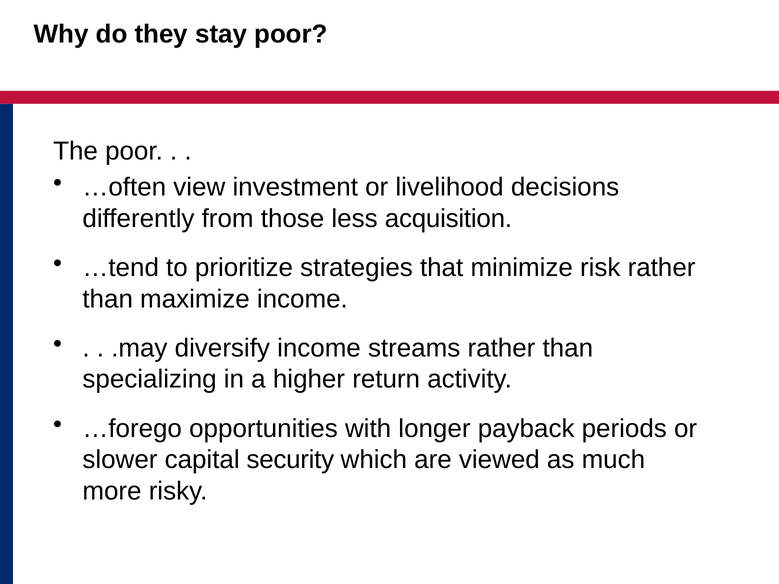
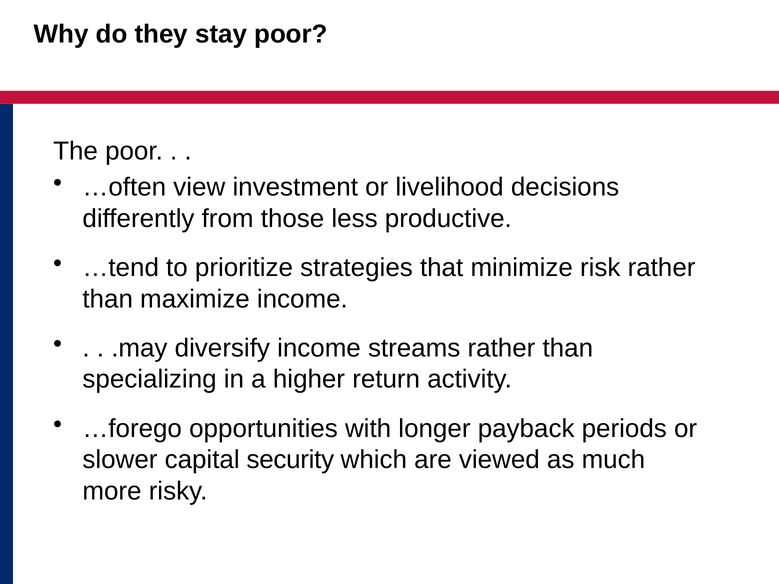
acquisition: acquisition -> productive (448, 219)
